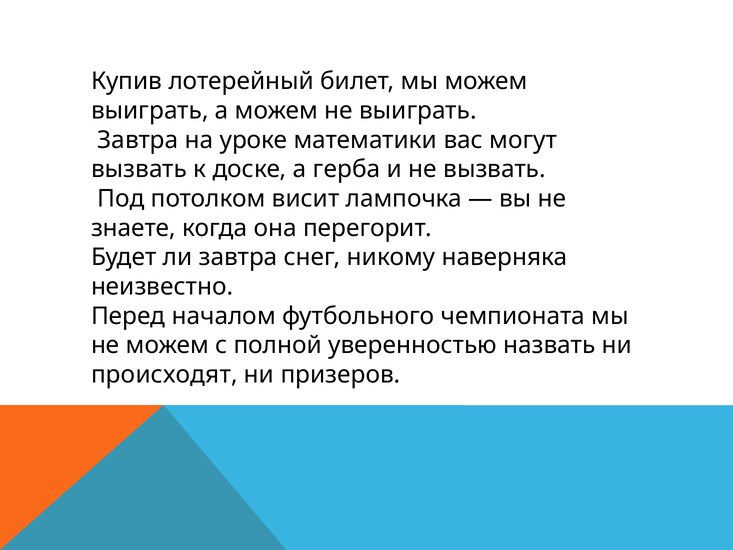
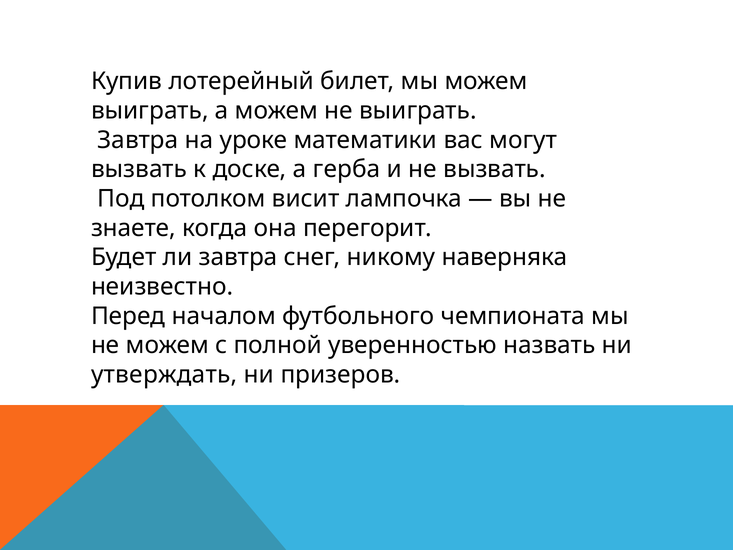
происходят: происходят -> утверждать (164, 374)
